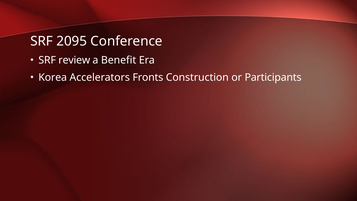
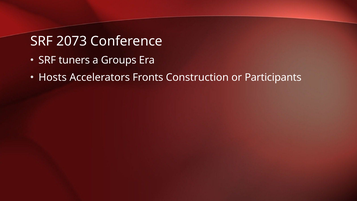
2095: 2095 -> 2073 (72, 41)
review: review -> tuners (74, 60)
Benefit: Benefit -> Groups (119, 60)
Korea: Korea -> Hosts (53, 77)
